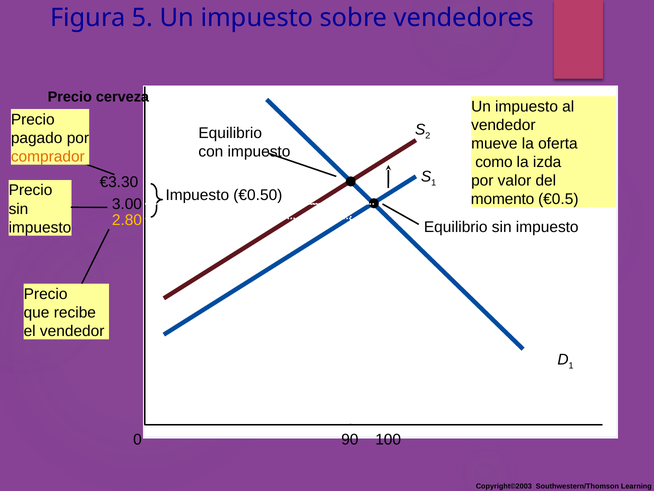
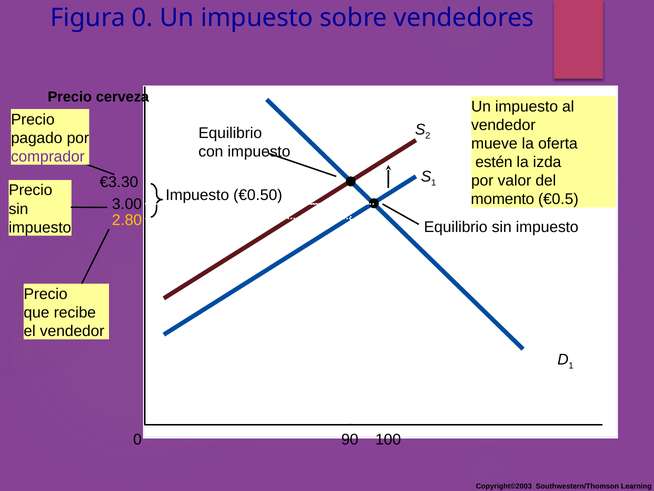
Figura 5: 5 -> 0 (143, 18)
comprador colour: orange -> purple (48, 156)
como: como -> estén (494, 162)
